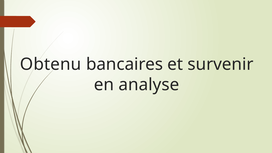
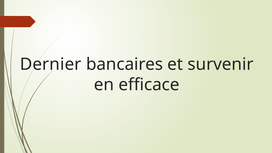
Obtenu: Obtenu -> Dernier (51, 64)
analyse: analyse -> efficace (149, 85)
